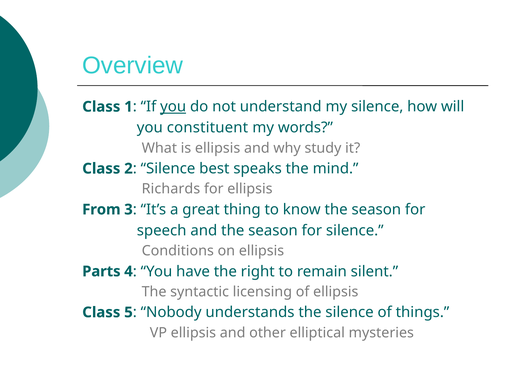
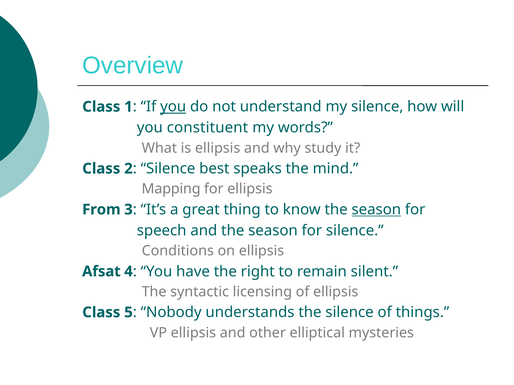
Richards: Richards -> Mapping (171, 189)
season underline: none -> present (376, 210)
Parts: Parts -> Afsat (101, 272)
